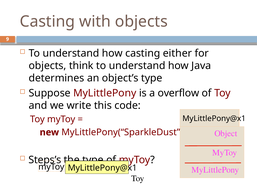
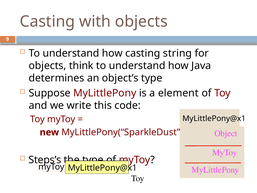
either: either -> string (177, 53)
overflow: overflow -> element (178, 93)
